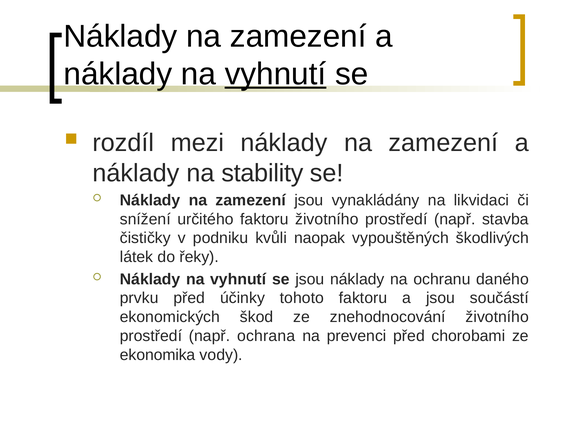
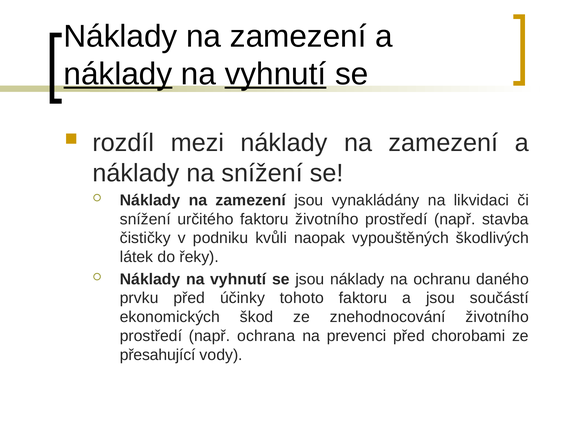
náklady underline: none -> present (118, 74)
na stability: stability -> snížení (262, 173)
ekonomika: ekonomika -> přesahující (158, 355)
